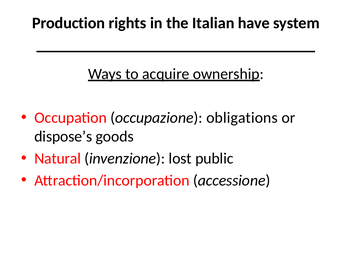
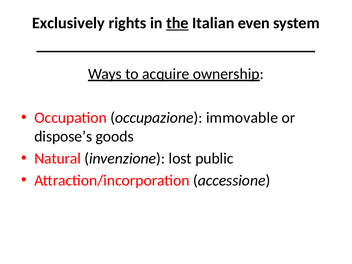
Production: Production -> Exclusively (68, 23)
the underline: none -> present (177, 23)
have: have -> even (254, 23)
obligations: obligations -> immovable (242, 118)
